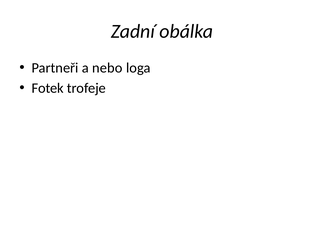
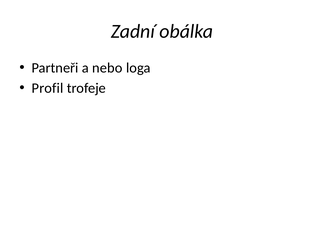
Fotek: Fotek -> Profil (48, 88)
